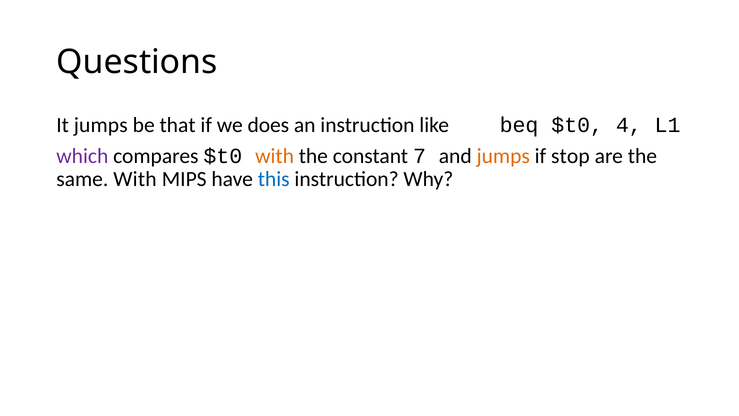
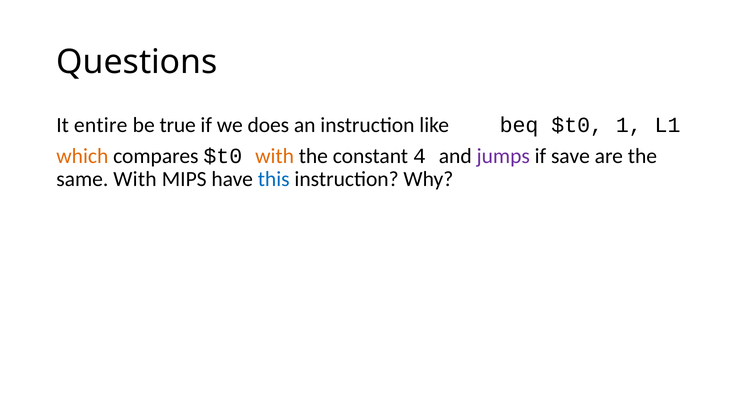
It jumps: jumps -> entire (101, 125)
that: that -> true (178, 125)
4: 4 -> 1 (629, 125)
which colour: purple -> orange (82, 156)
7: 7 -> 4 (420, 156)
jumps colour: orange -> purple (503, 156)
stop: stop -> save (570, 156)
